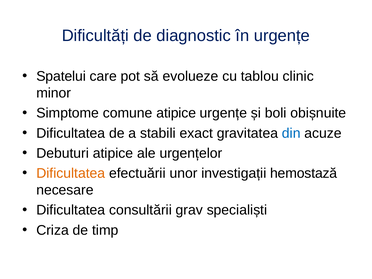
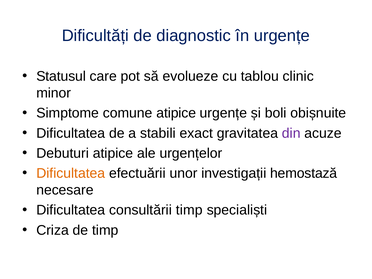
Spatelui: Spatelui -> Statusul (61, 76)
din colour: blue -> purple (291, 133)
consultării grav: grav -> timp (189, 210)
